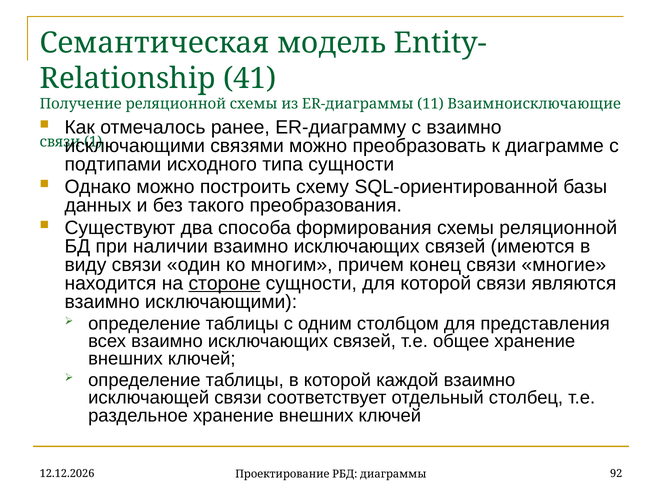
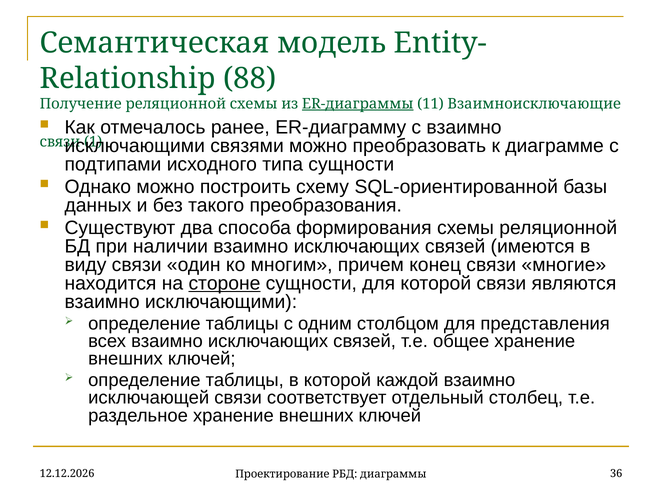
41: 41 -> 88 (250, 78)
ER-диаграммы underline: none -> present (358, 104)
92: 92 -> 36 (616, 474)
